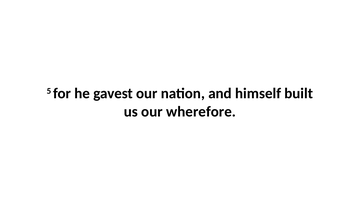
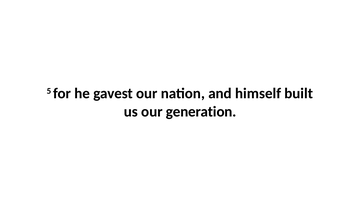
wherefore: wherefore -> generation (201, 111)
